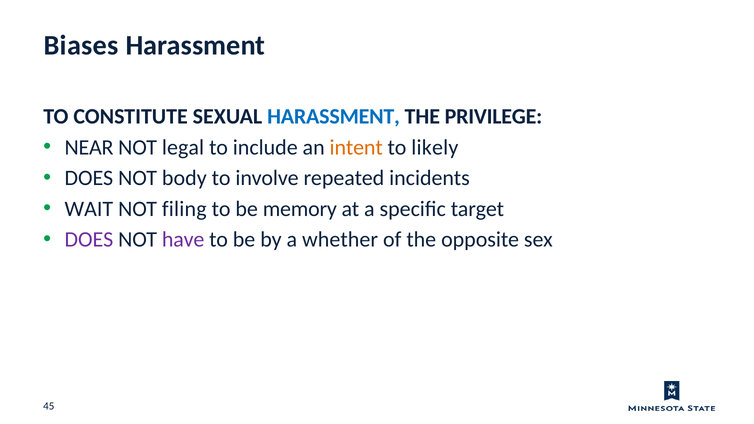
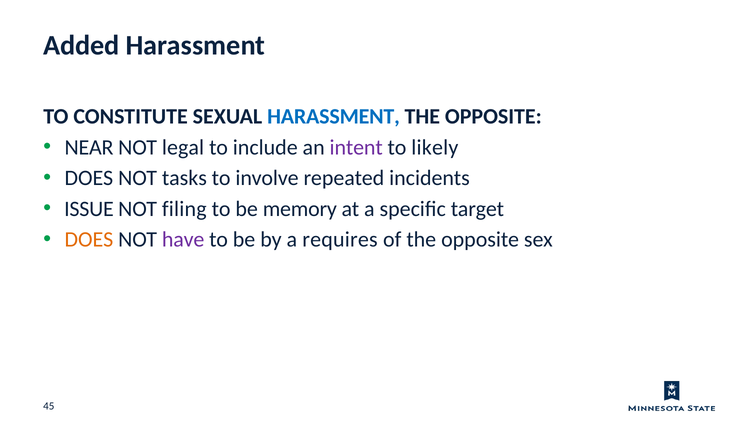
Biases: Biases -> Added (81, 45)
PRIVILEGE: PRIVILEGE -> OPPOSITE (493, 117)
intent colour: orange -> purple (356, 147)
body: body -> tasks (184, 178)
WAIT: WAIT -> ISSUE (89, 209)
DOES colour: purple -> orange (89, 240)
whether: whether -> requires (340, 240)
